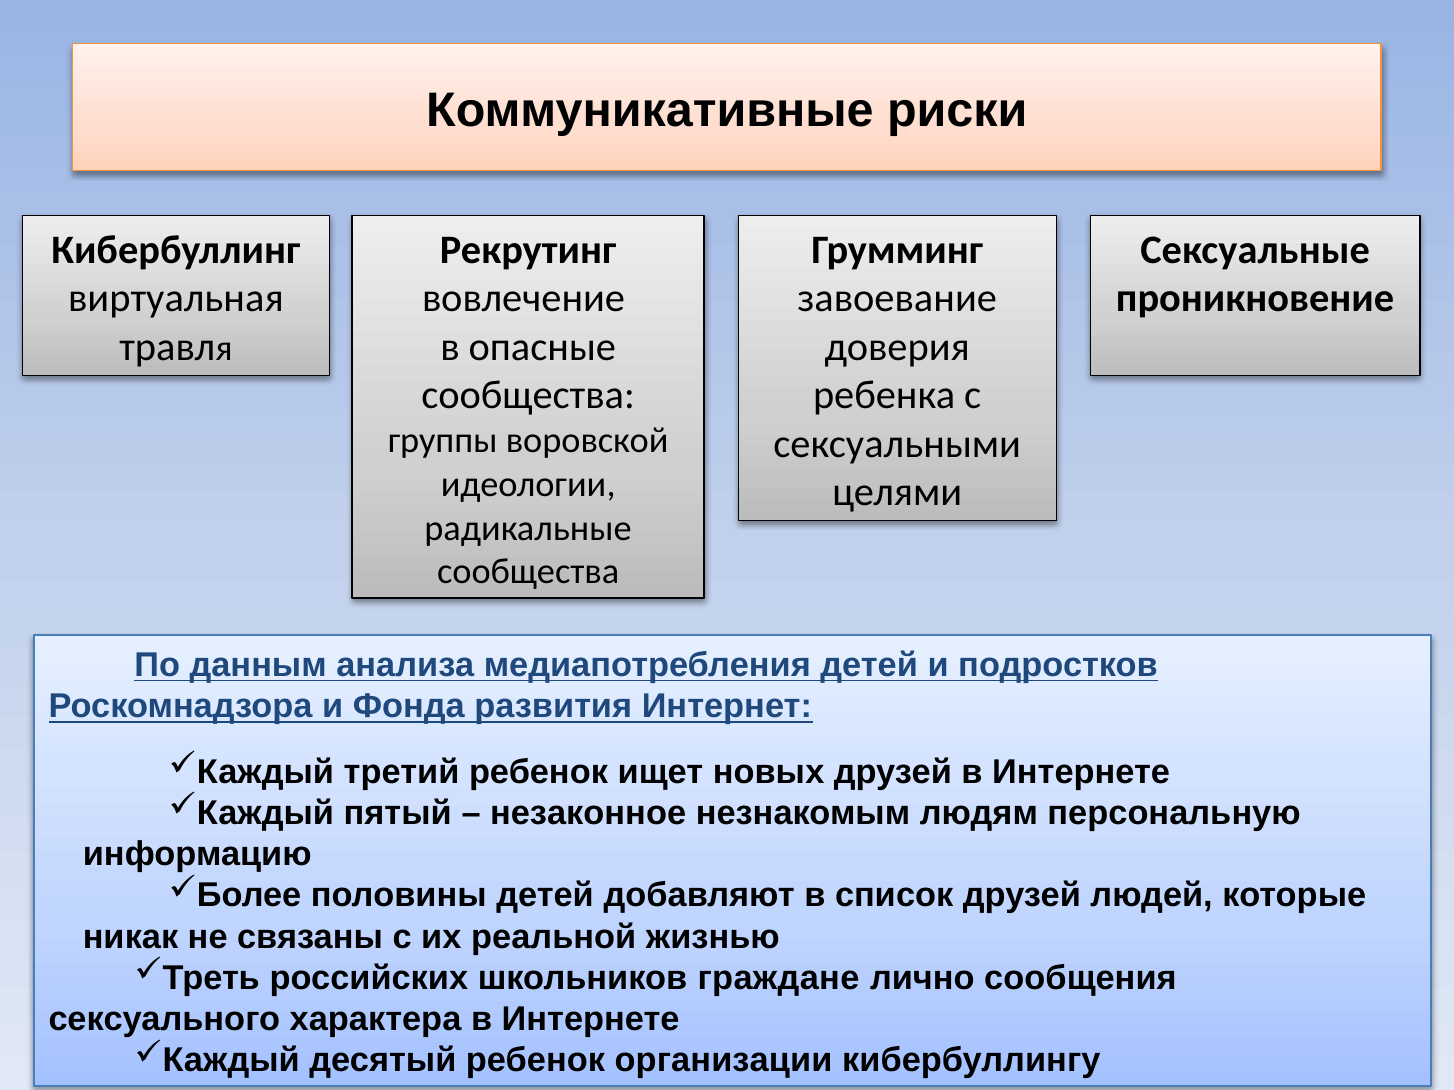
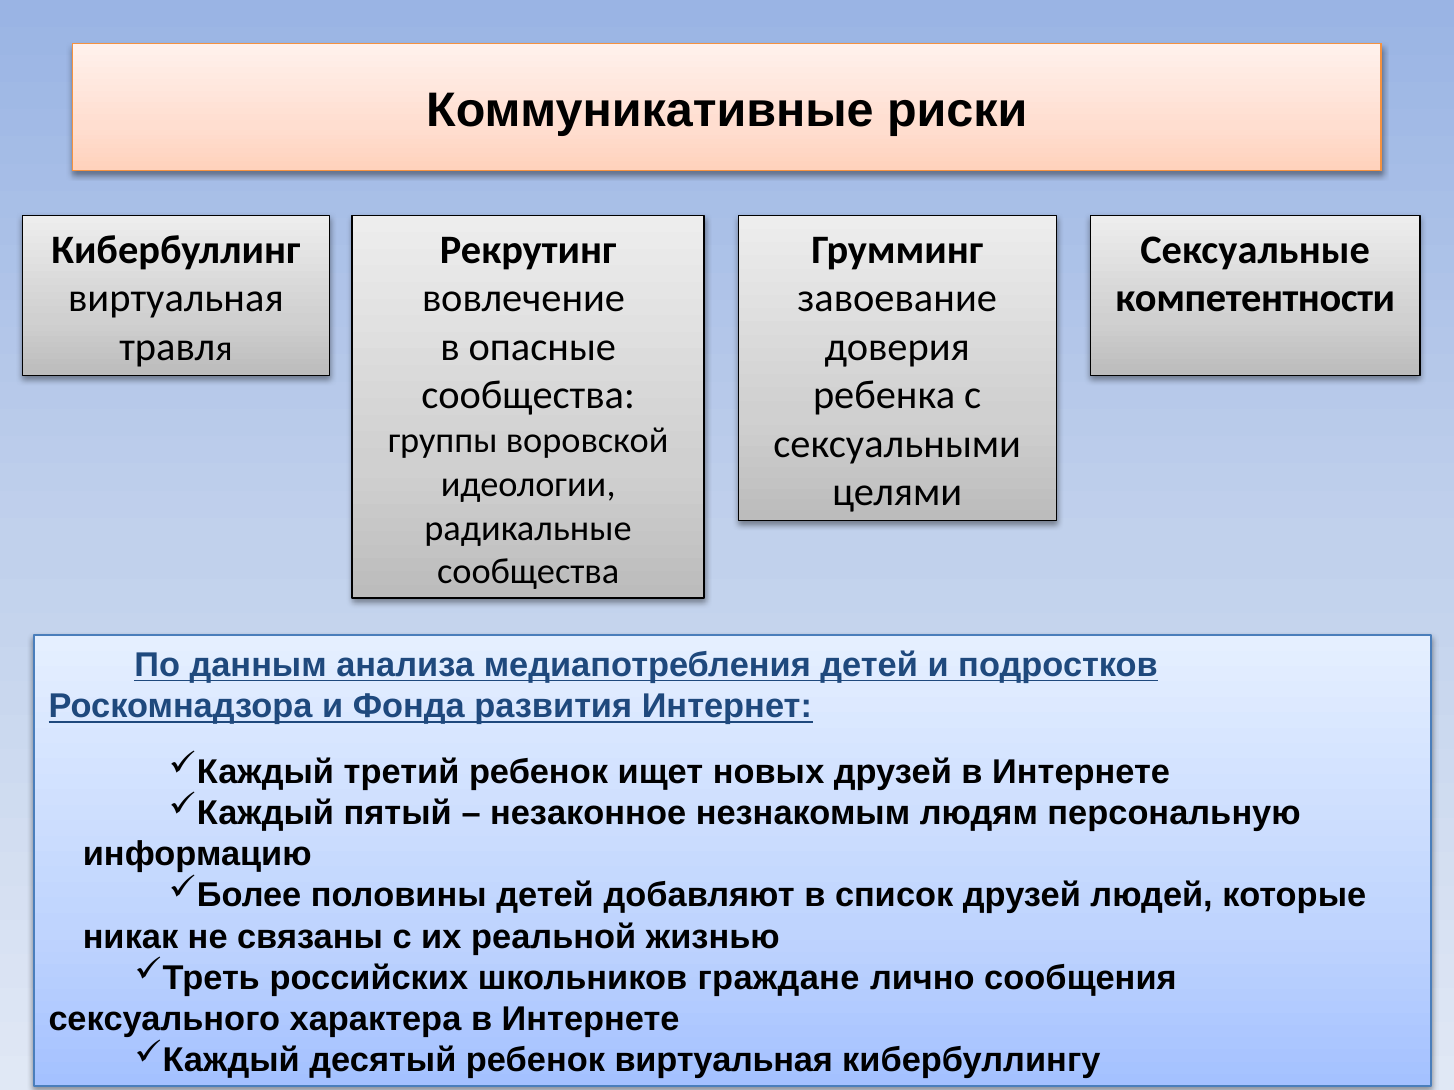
проникновение: проникновение -> компетентности (1255, 299)
ребенок организации: организации -> виртуальная (724, 1061)
